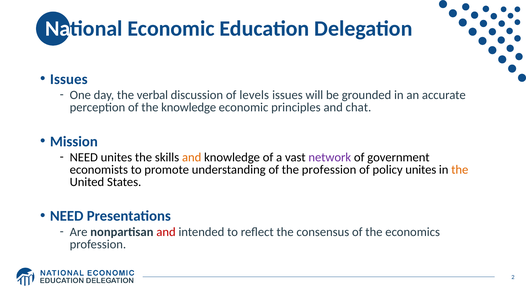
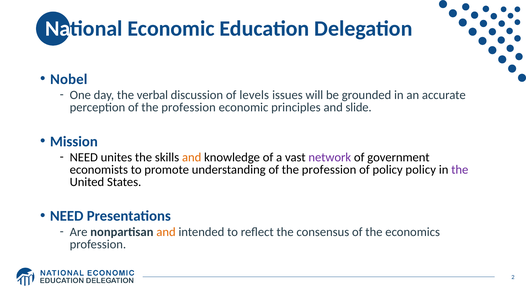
Issues: Issues -> Nobel (69, 79)
perception of the knowledge: knowledge -> profession (189, 107)
chat: chat -> slide (359, 107)
policy unites: unites -> policy (421, 170)
the colour: orange -> purple (460, 170)
and colour: red -> orange (166, 232)
